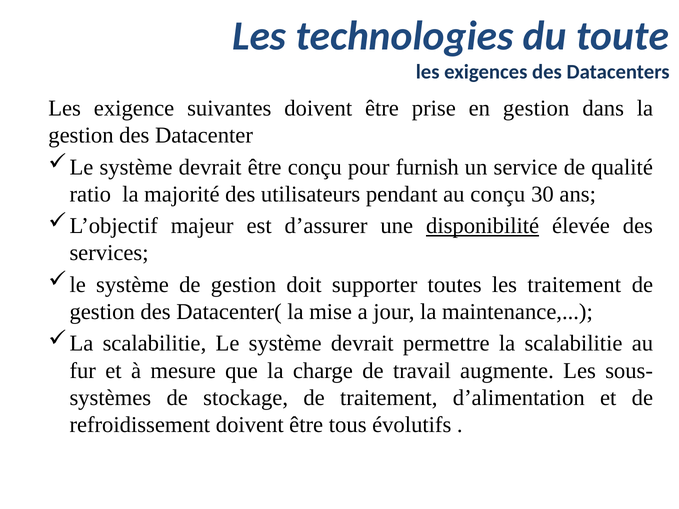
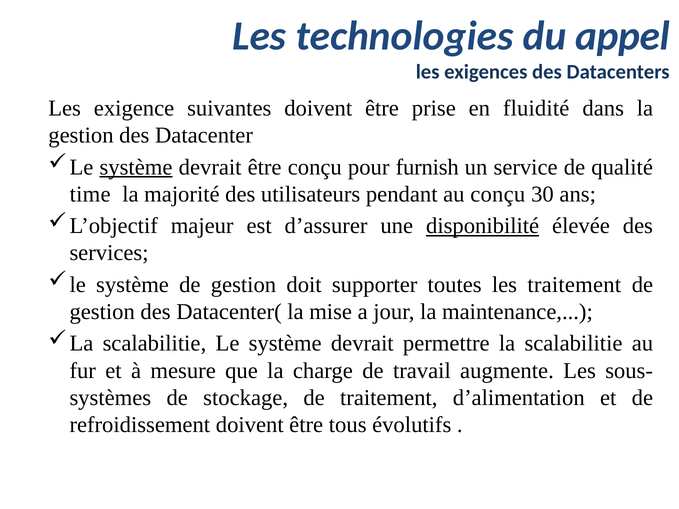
toute: toute -> appel (623, 36)
en gestion: gestion -> fluidité (536, 108)
système underline: none -> present (136, 167)
ratio: ratio -> time (90, 194)
